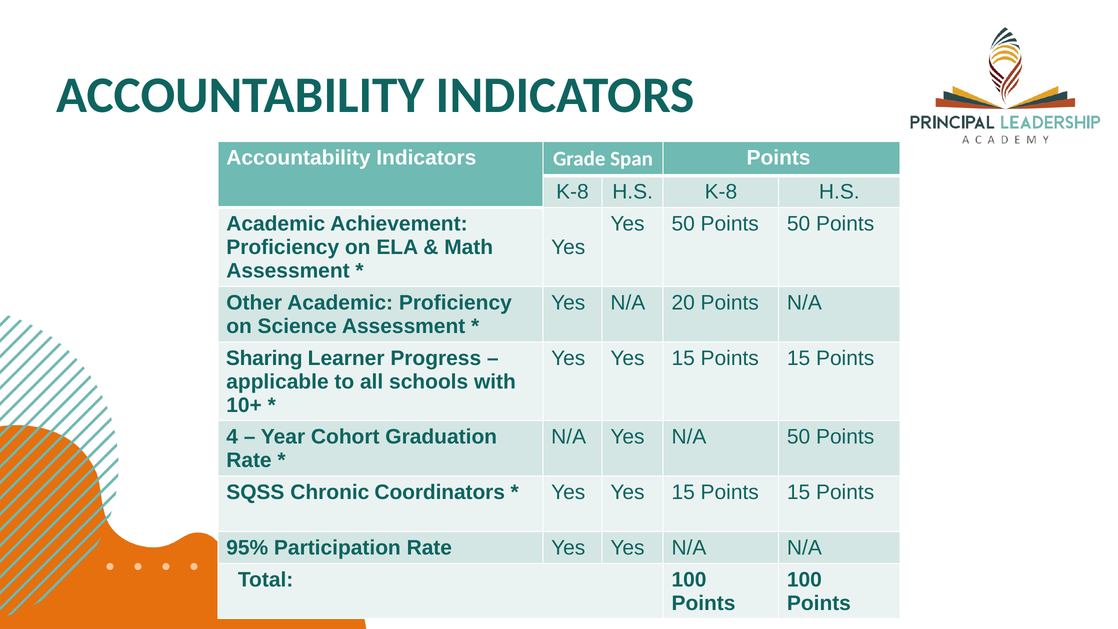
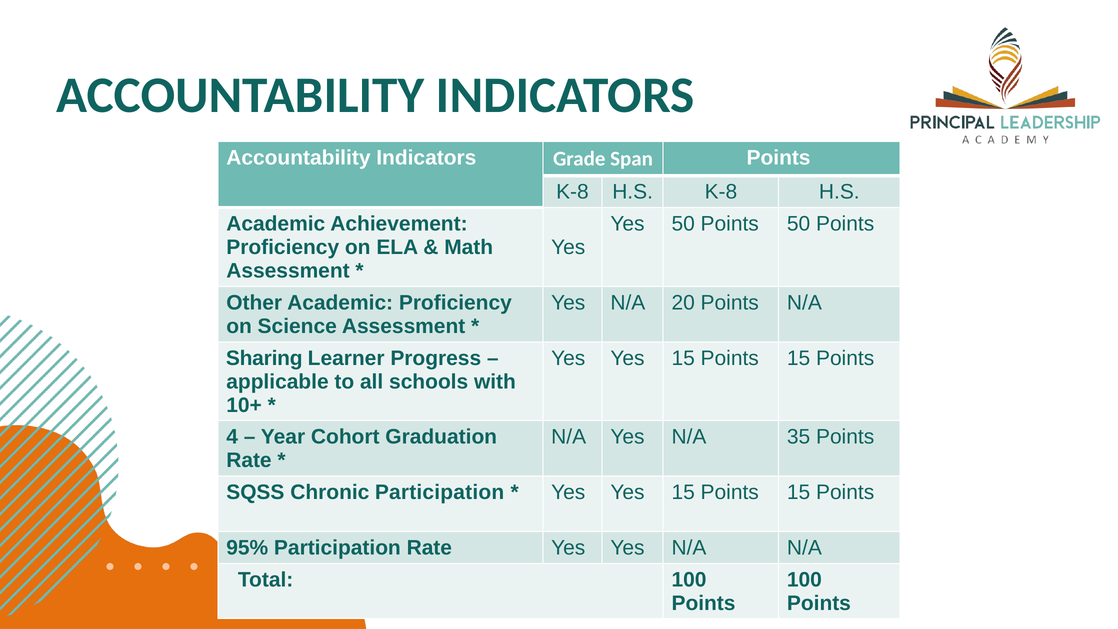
N/A 50: 50 -> 35 (799, 437)
Chronic Coordinators: Coordinators -> Participation (440, 492)
